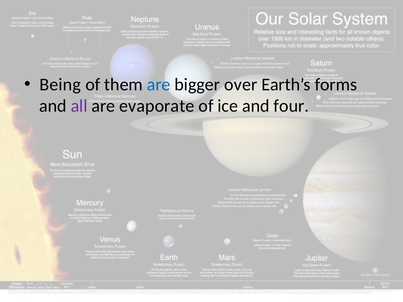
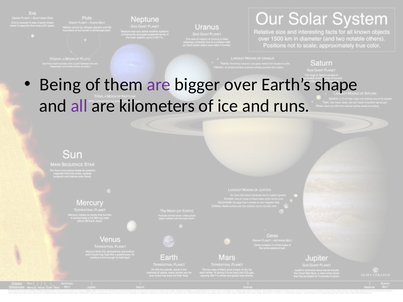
are colour: blue -> purple (159, 85)
forms: forms -> shape (336, 85)
evaporate: evaporate -> kilometers (157, 106)
four: four -> runs (292, 106)
